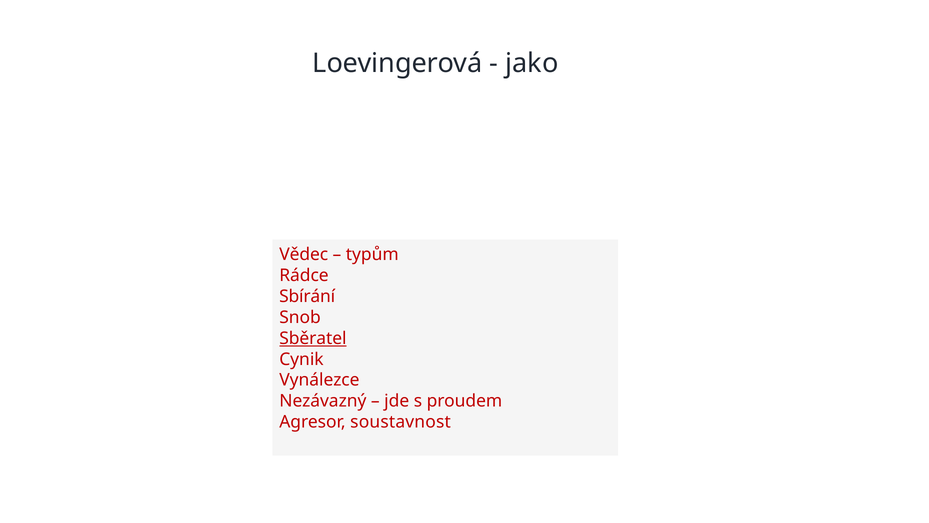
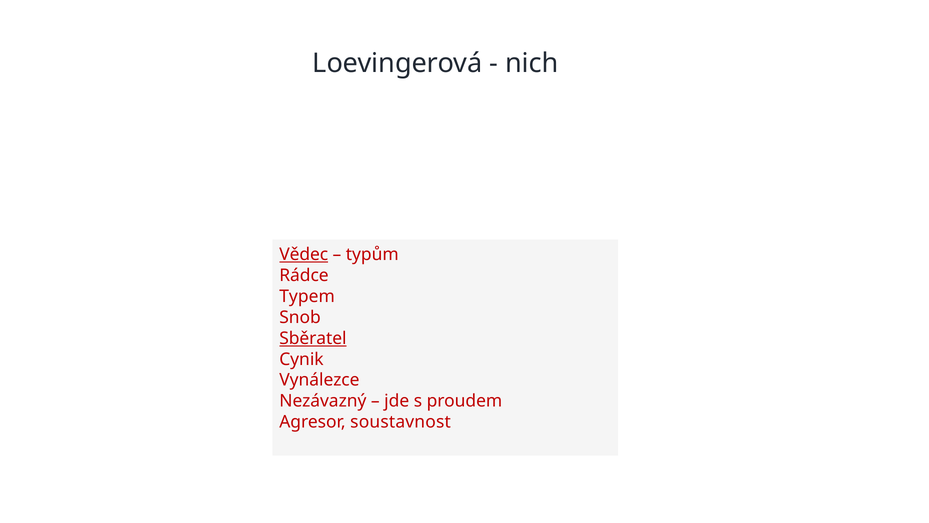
jako: jako -> nich (532, 63)
Vědec underline: none -> present (304, 254)
Sbírání: Sbírání -> Typem (307, 296)
